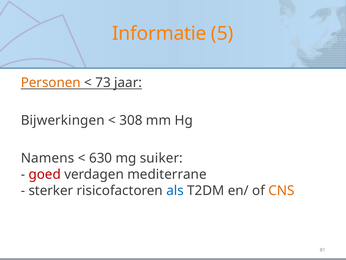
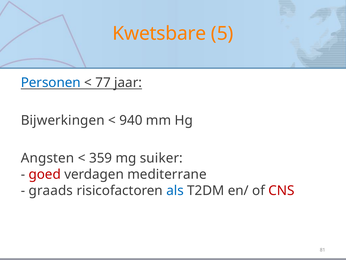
Informatie: Informatie -> Kwetsbare (159, 33)
Personen colour: orange -> blue (51, 83)
73: 73 -> 77 (103, 83)
308: 308 -> 940 (131, 120)
Namens: Namens -> Angsten (48, 158)
630: 630 -> 359 (101, 158)
sterker: sterker -> graads (51, 190)
CNS colour: orange -> red (281, 190)
